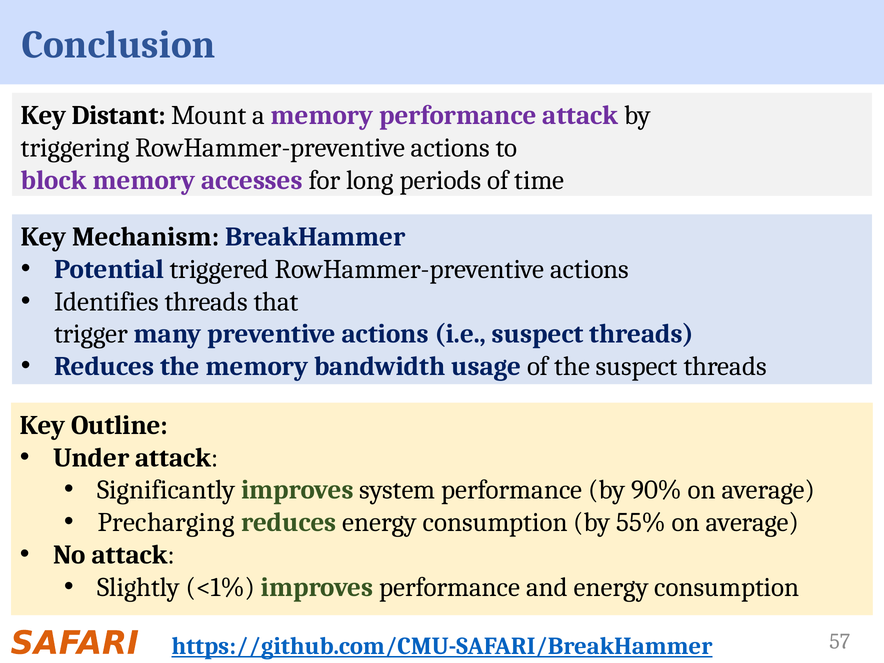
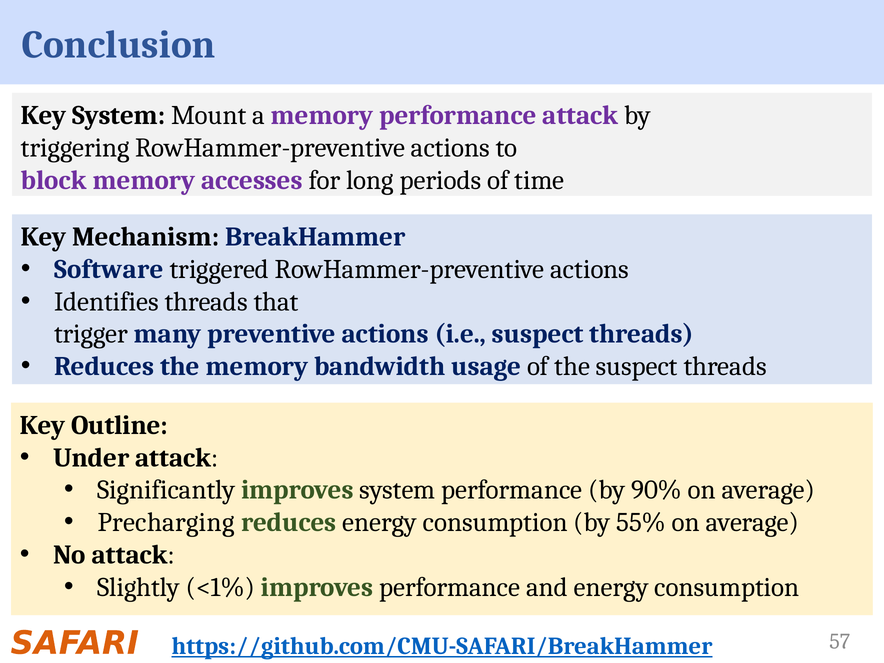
Key Distant: Distant -> System (119, 115)
Potential: Potential -> Software (109, 269)
